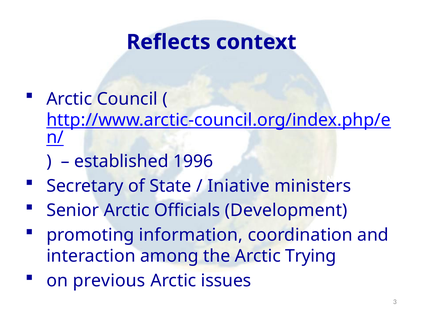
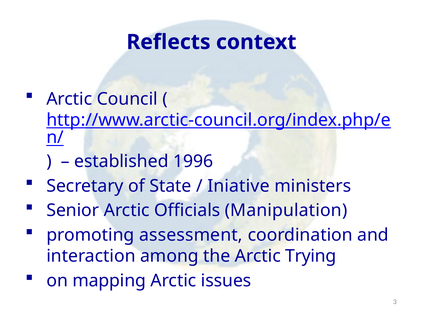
Development: Development -> Manipulation (286, 211)
information: information -> assessment (191, 235)
previous: previous -> mapping (109, 281)
